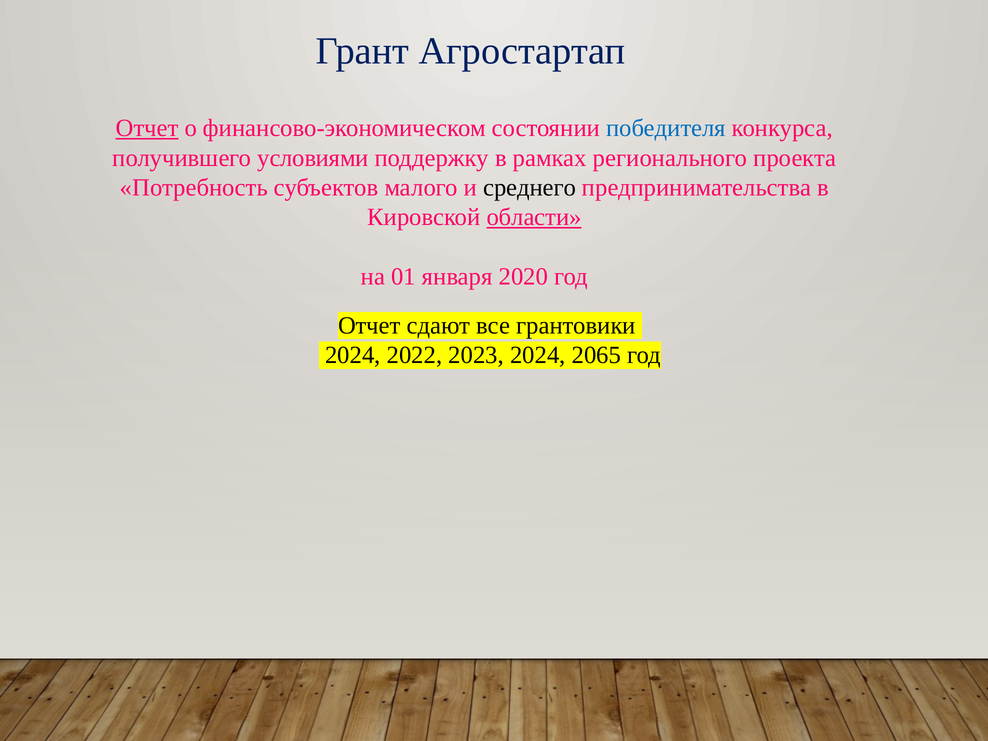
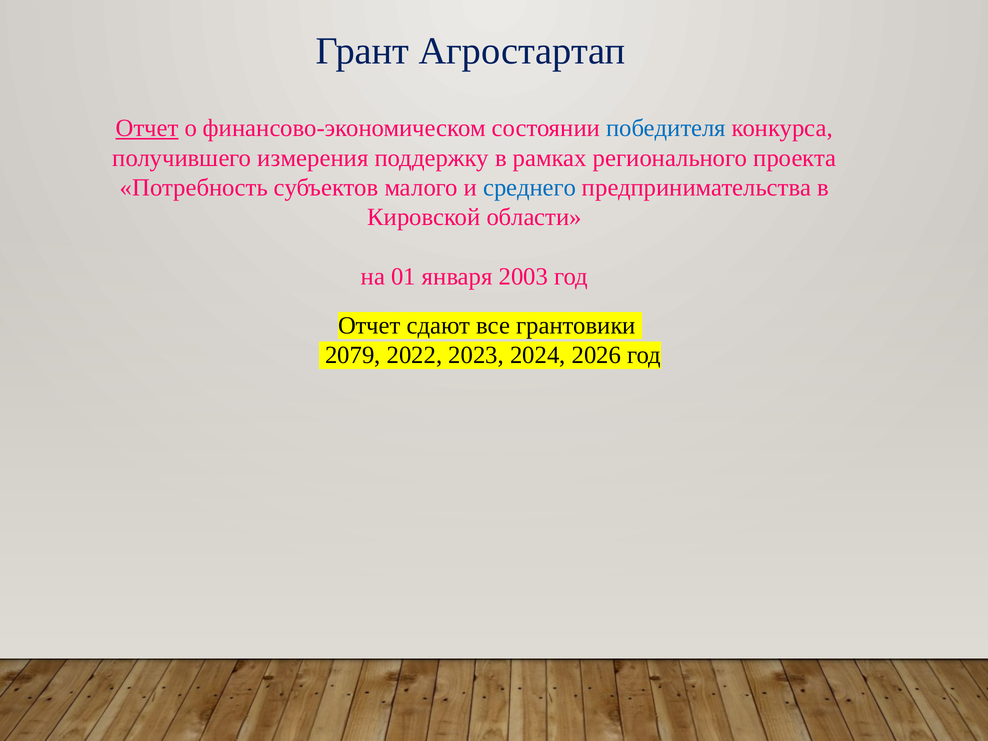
условиями: условиями -> измерения (313, 158)
среднего colour: black -> blue (530, 188)
области underline: present -> none (534, 217)
2020: 2020 -> 2003 (523, 276)
2024: 2024 -> 2079 (353, 355)
2065: 2065 -> 2026 (596, 355)
